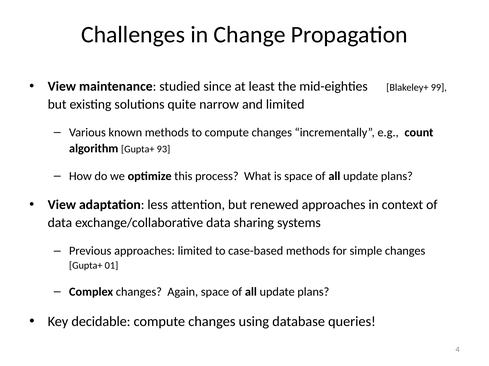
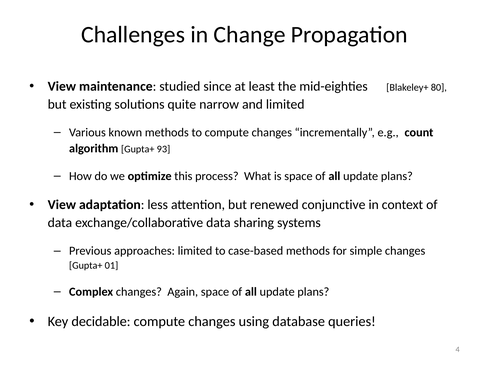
99: 99 -> 80 (439, 88)
renewed approaches: approaches -> conjunctive (334, 205)
